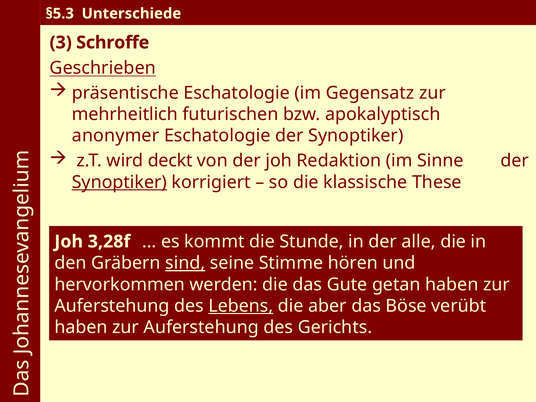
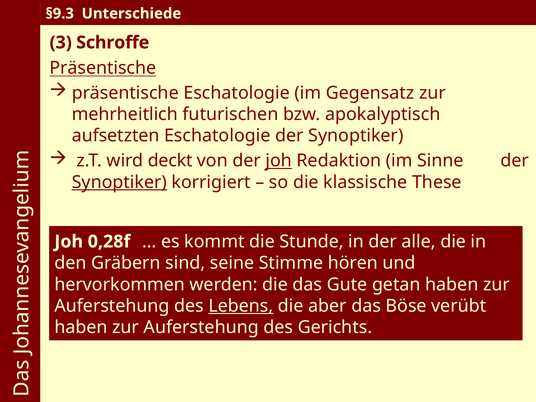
§5.3: §5.3 -> §9.3 (60, 14)
Geschrieben: Geschrieben -> Präsentische (103, 68)
anonymer: anonymer -> aufsetzten (116, 136)
joh underline: none -> present (279, 161)
3,28f: 3,28f -> 0,28f (109, 242)
sind underline: present -> none (185, 263)
